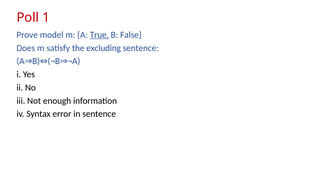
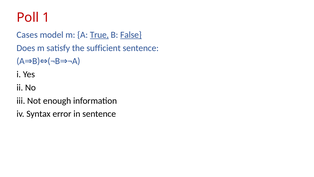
Prove: Prove -> Cases (27, 35)
False underline: none -> present (131, 35)
excluding: excluding -> sufficient (104, 48)
